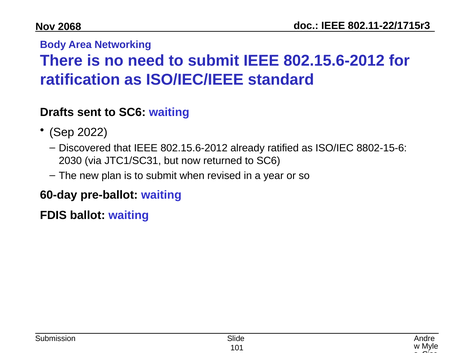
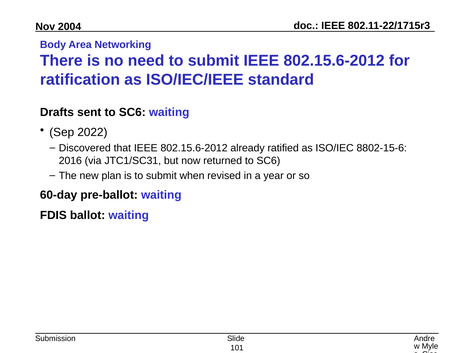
2068: 2068 -> 2004 (70, 27)
2030: 2030 -> 2016 (70, 160)
